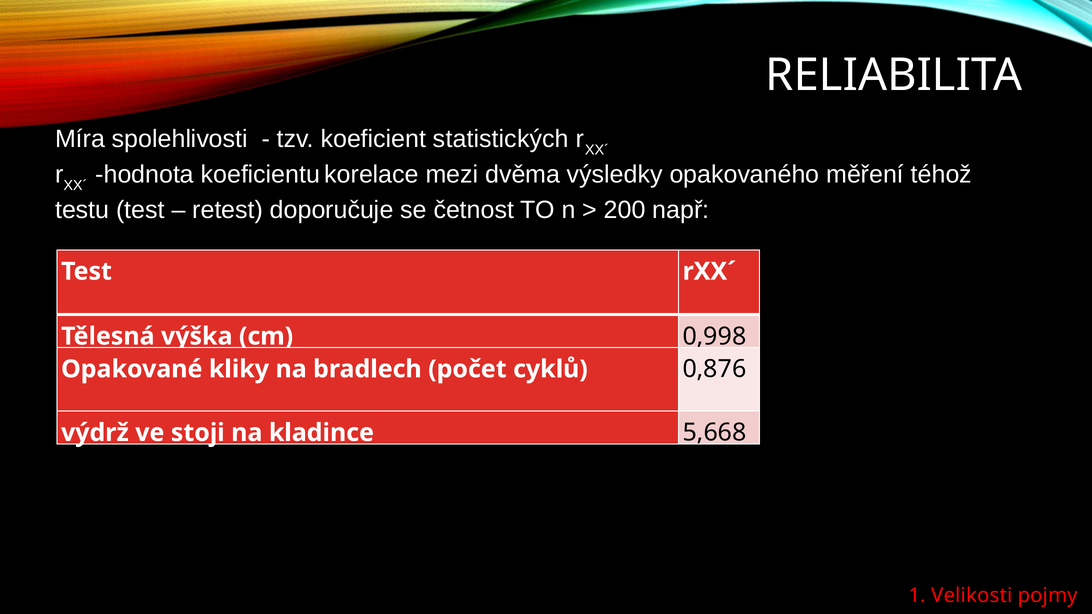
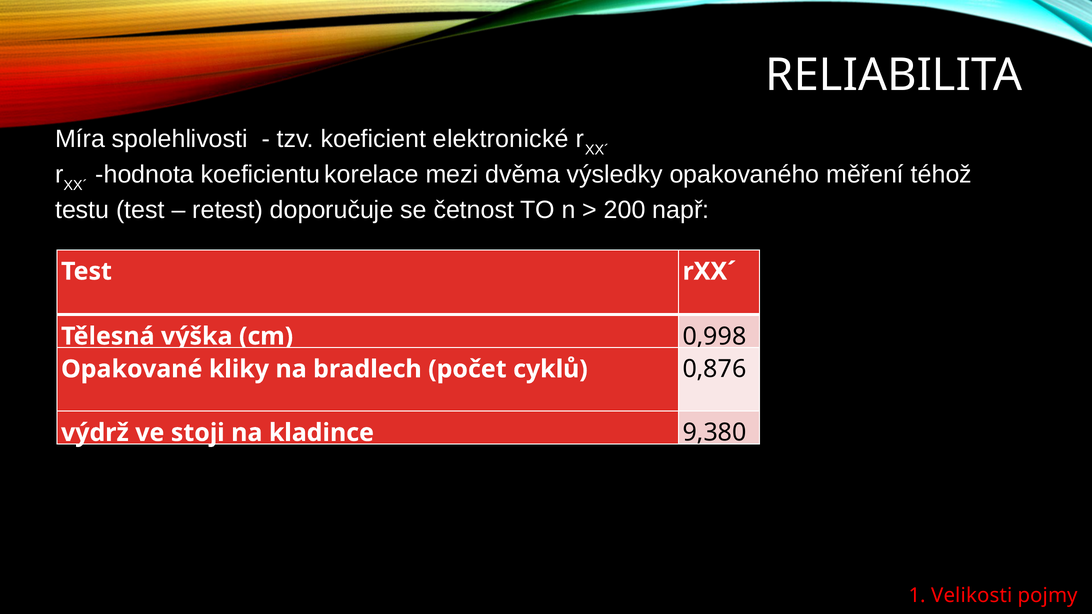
statistických: statistických -> elektronické (501, 139)
5,668: 5,668 -> 9,380 (715, 433)
